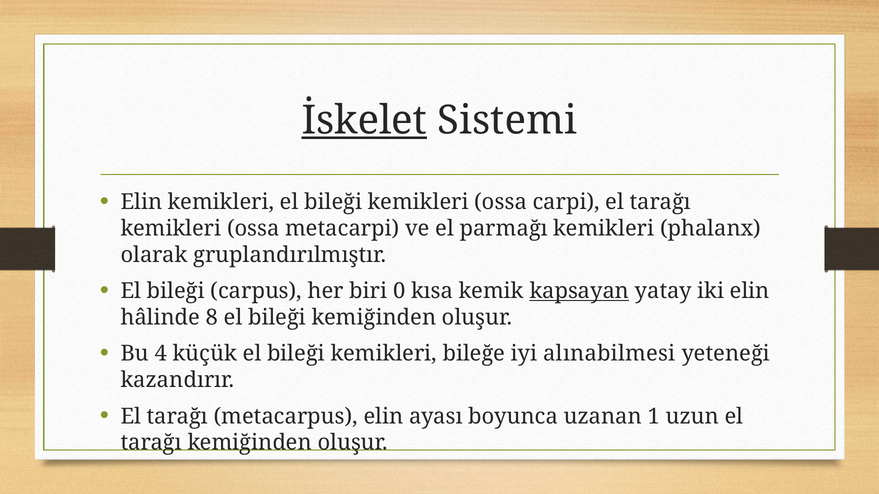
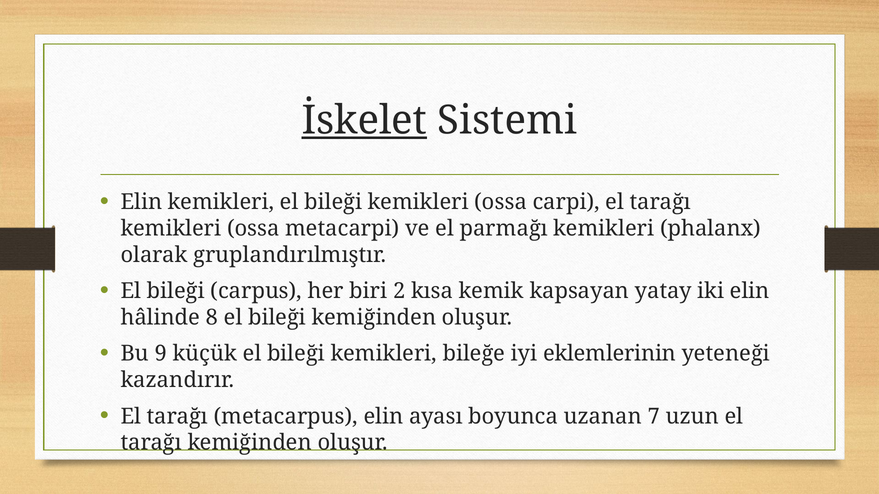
0: 0 -> 2 (399, 291)
kapsayan underline: present -> none (579, 291)
4: 4 -> 9 (161, 354)
alınabilmesi: alınabilmesi -> eklemlerinin (610, 354)
1: 1 -> 7 (654, 417)
